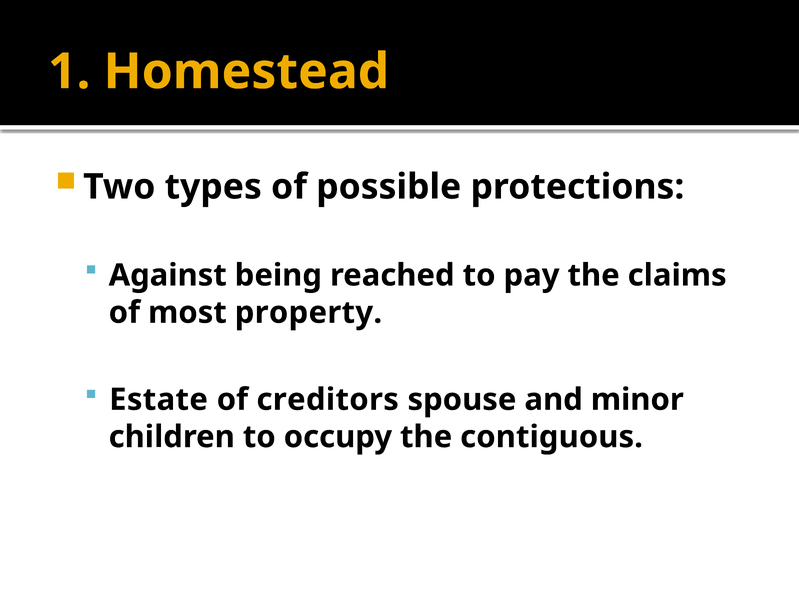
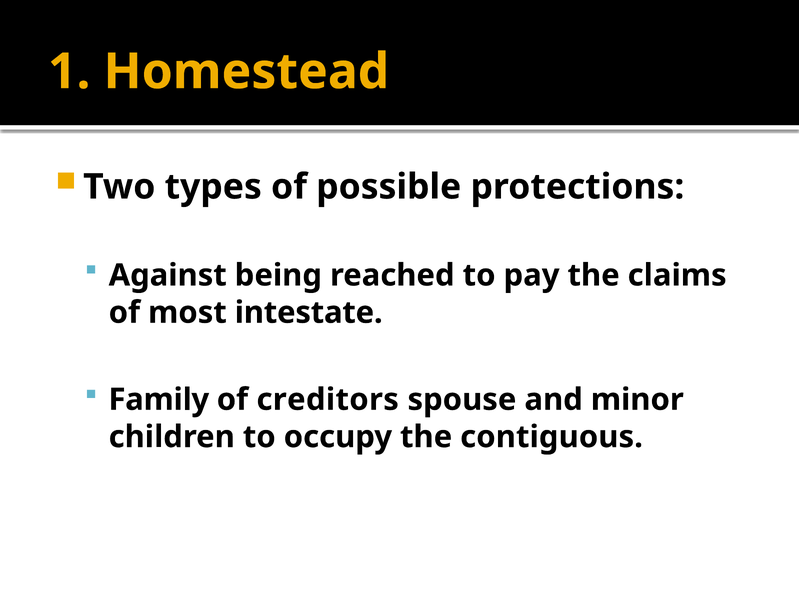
property: property -> intestate (309, 313)
Estate: Estate -> Family (159, 400)
